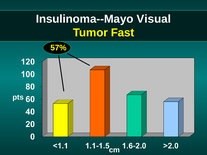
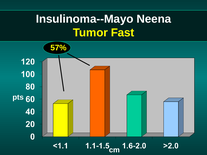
Visual: Visual -> Neena (154, 19)
